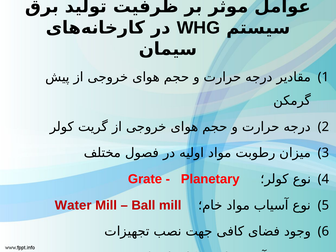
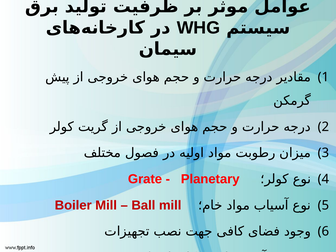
Water: Water -> Boiler (73, 205)
